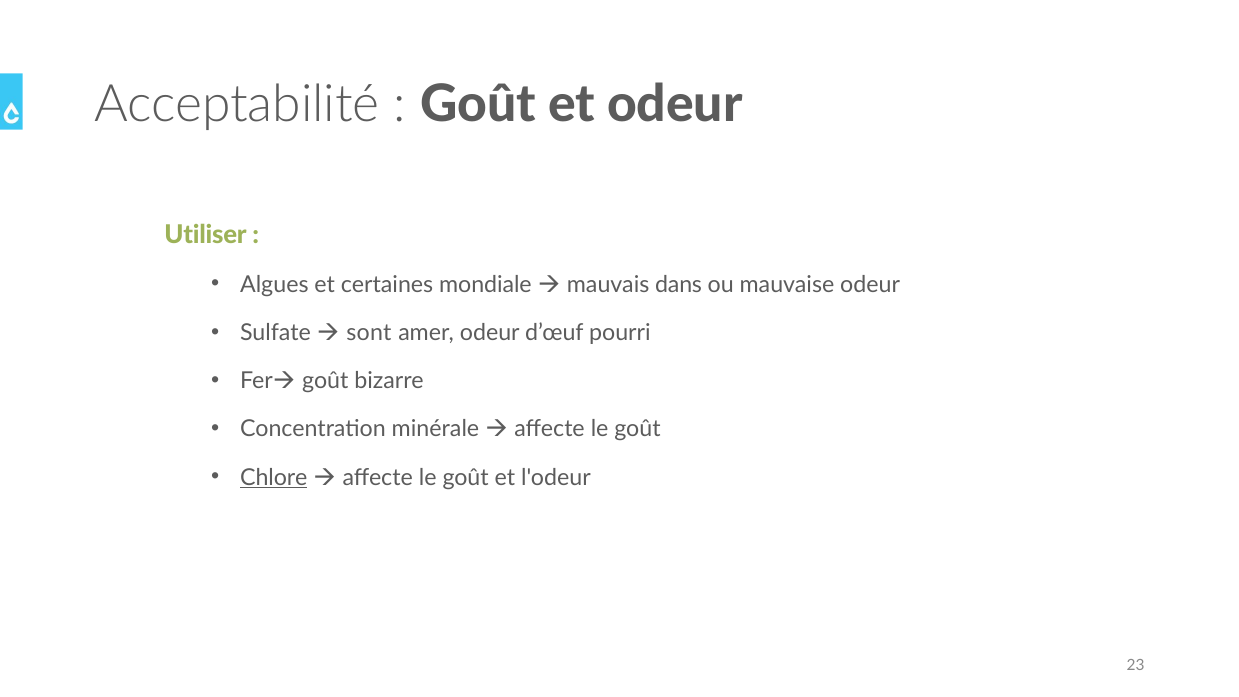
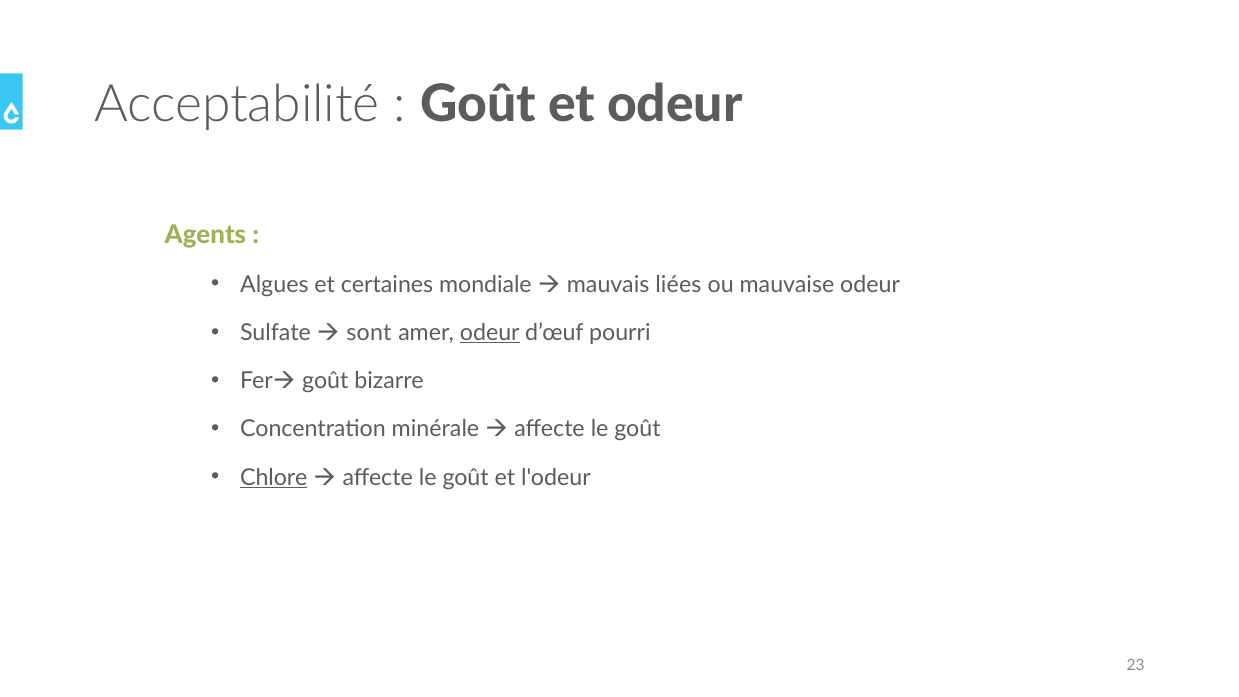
Utiliser: Utiliser -> Agents (205, 235)
dans: dans -> liées (678, 284)
odeur underline: none -> present (490, 333)
